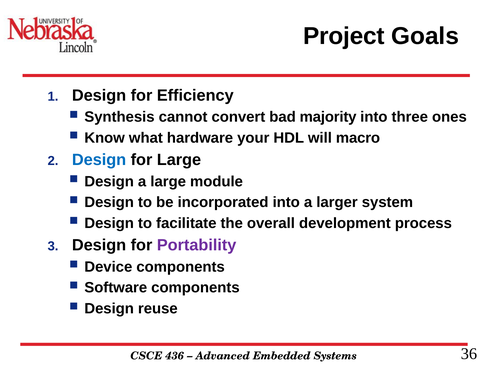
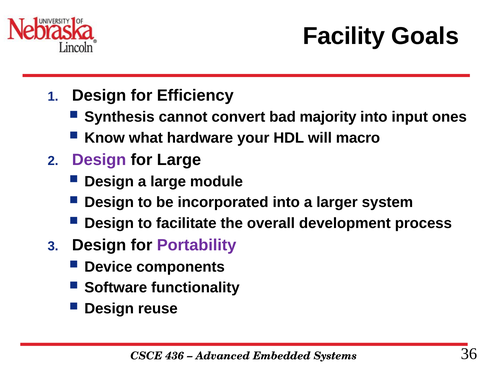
Project: Project -> Facility (344, 36)
three: three -> input (410, 117)
Design colour: blue -> purple (99, 160)
Software components: components -> functionality (195, 288)
